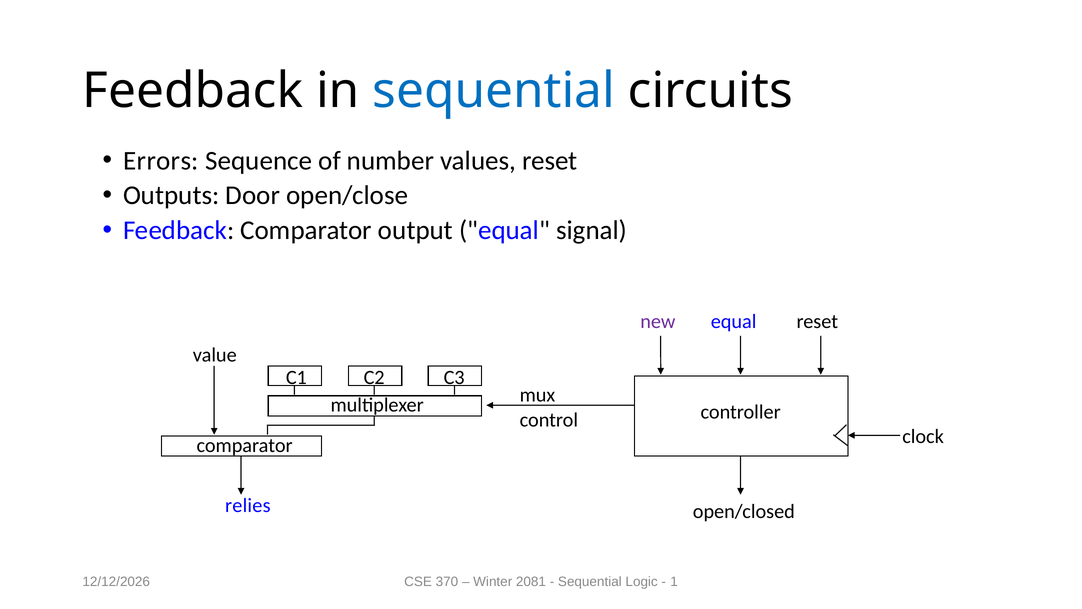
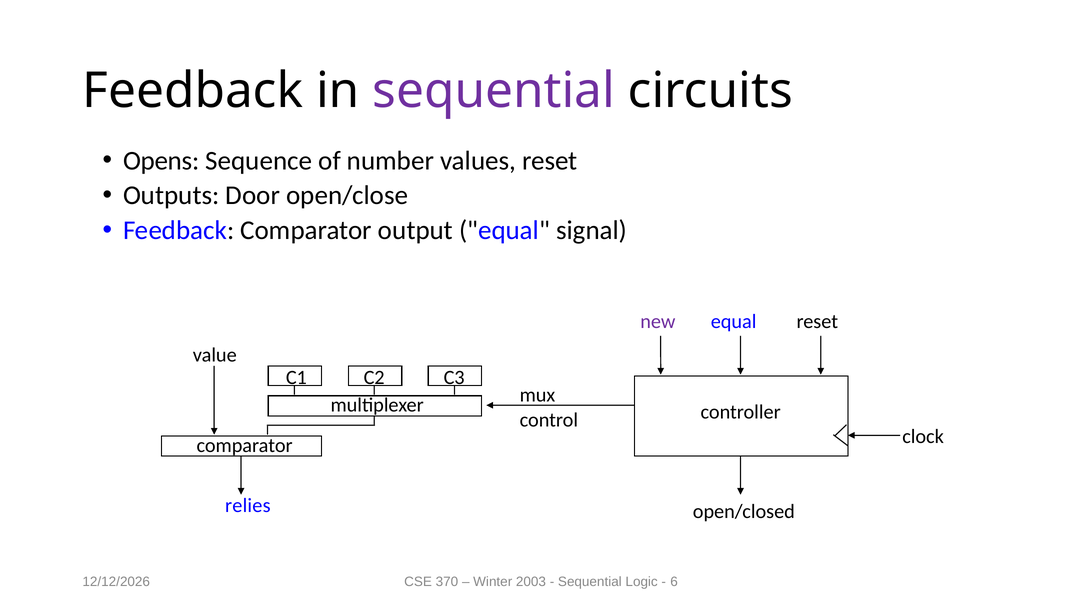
sequential colour: blue -> purple (494, 91)
Errors: Errors -> Opens (161, 161)
2081: 2081 -> 2003 (531, 581)
1: 1 -> 6 (674, 581)
